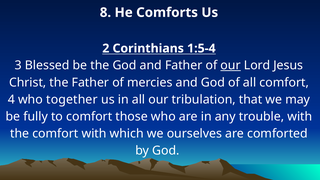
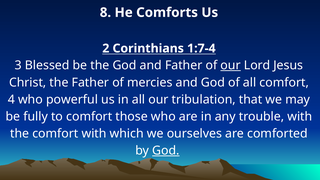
1:5-4: 1:5-4 -> 1:7-4 (201, 48)
together: together -> powerful (72, 99)
God underline: none -> present (166, 150)
